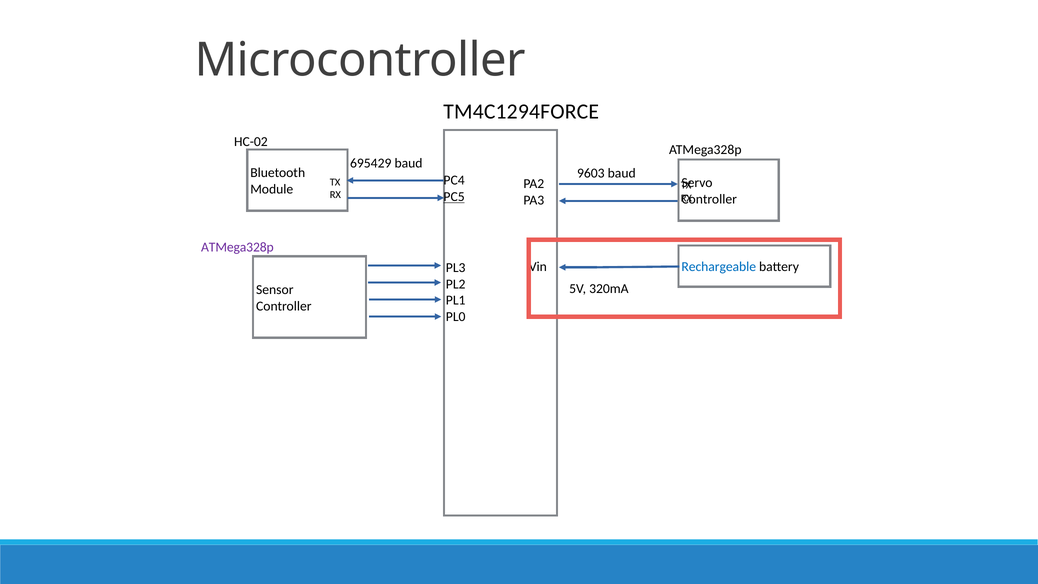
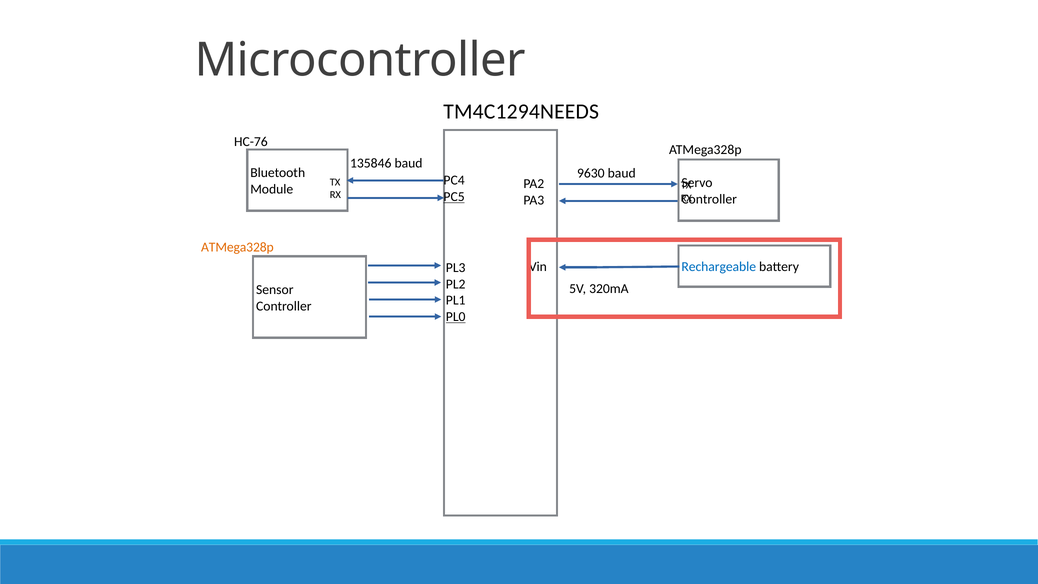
TM4C1294FORCE: TM4C1294FORCE -> TM4C1294NEEDS (521, 112)
HC-02: HC-02 -> HC-76 (251, 142)
695429: 695429 -> 135846 (371, 163)
9603: 9603 -> 9630 (591, 173)
ATMega328p colour: purple -> orange (237, 247)
PL0 underline: none -> present (456, 317)
